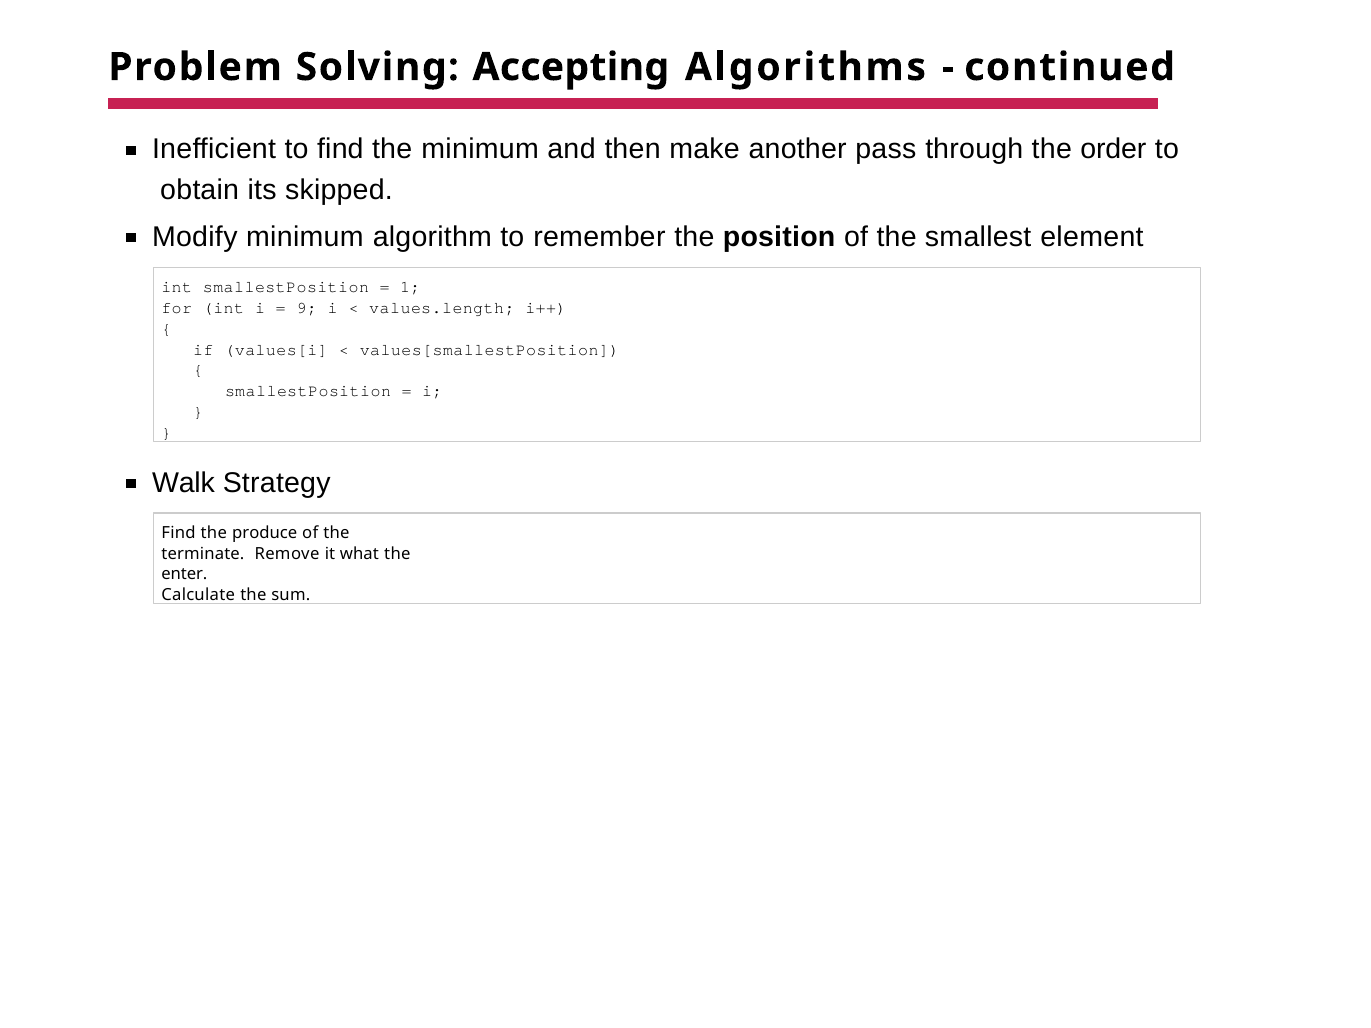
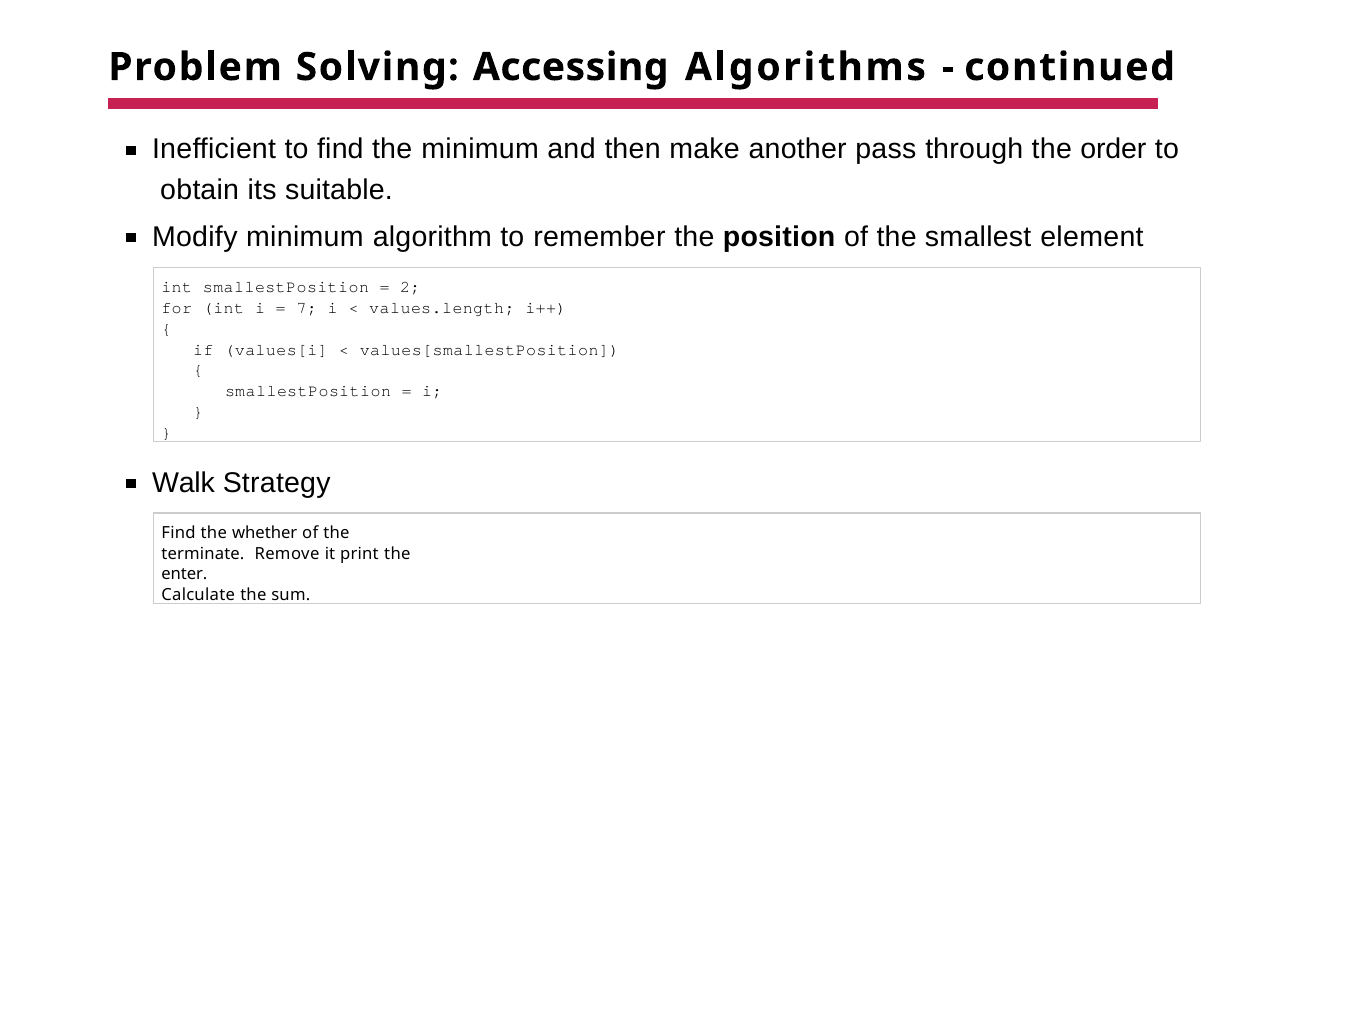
Accepting: Accepting -> Accessing (571, 67)
skipped: skipped -> suitable (339, 190)
1: 1 -> 2 (410, 287)
9: 9 -> 7 (307, 308)
produce: produce -> whether (265, 533)
what: what -> print (359, 554)
